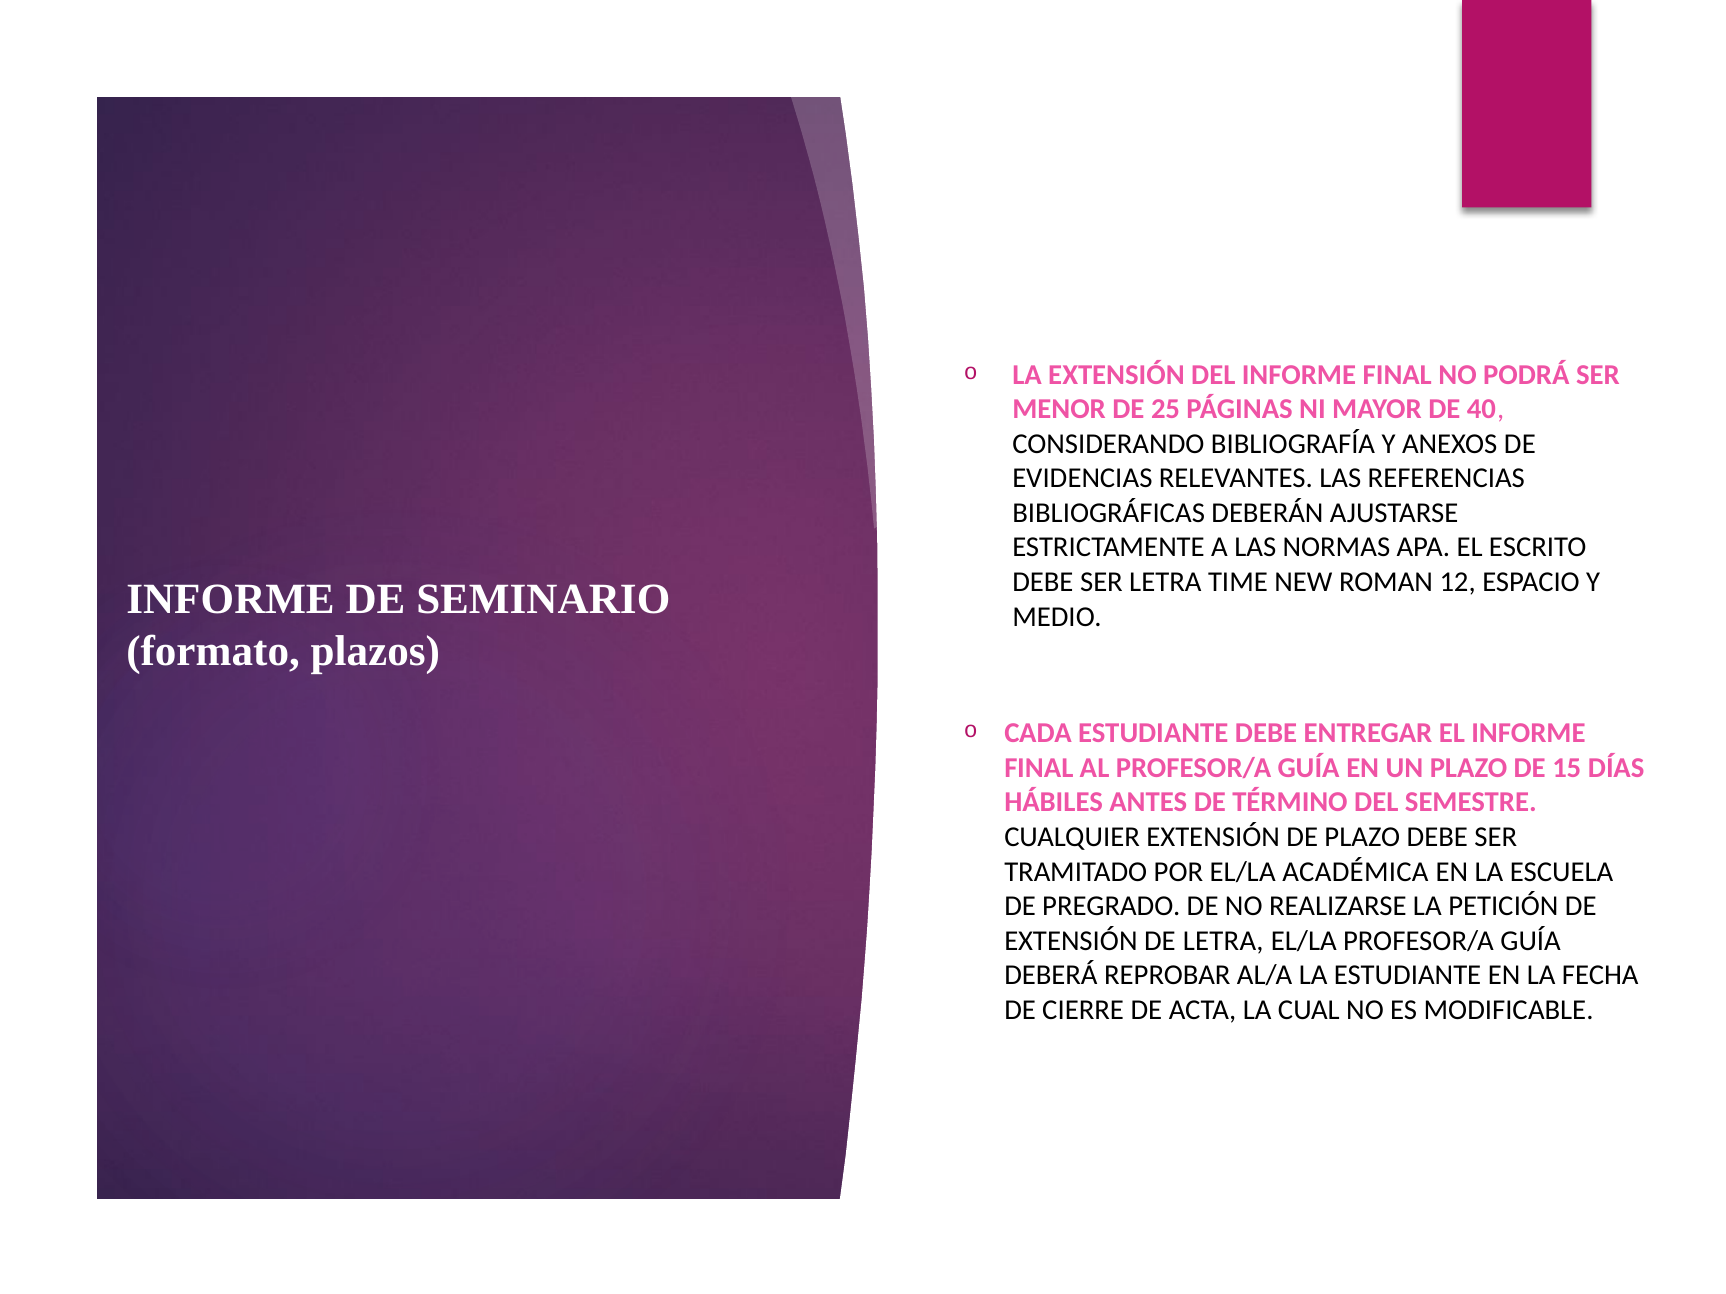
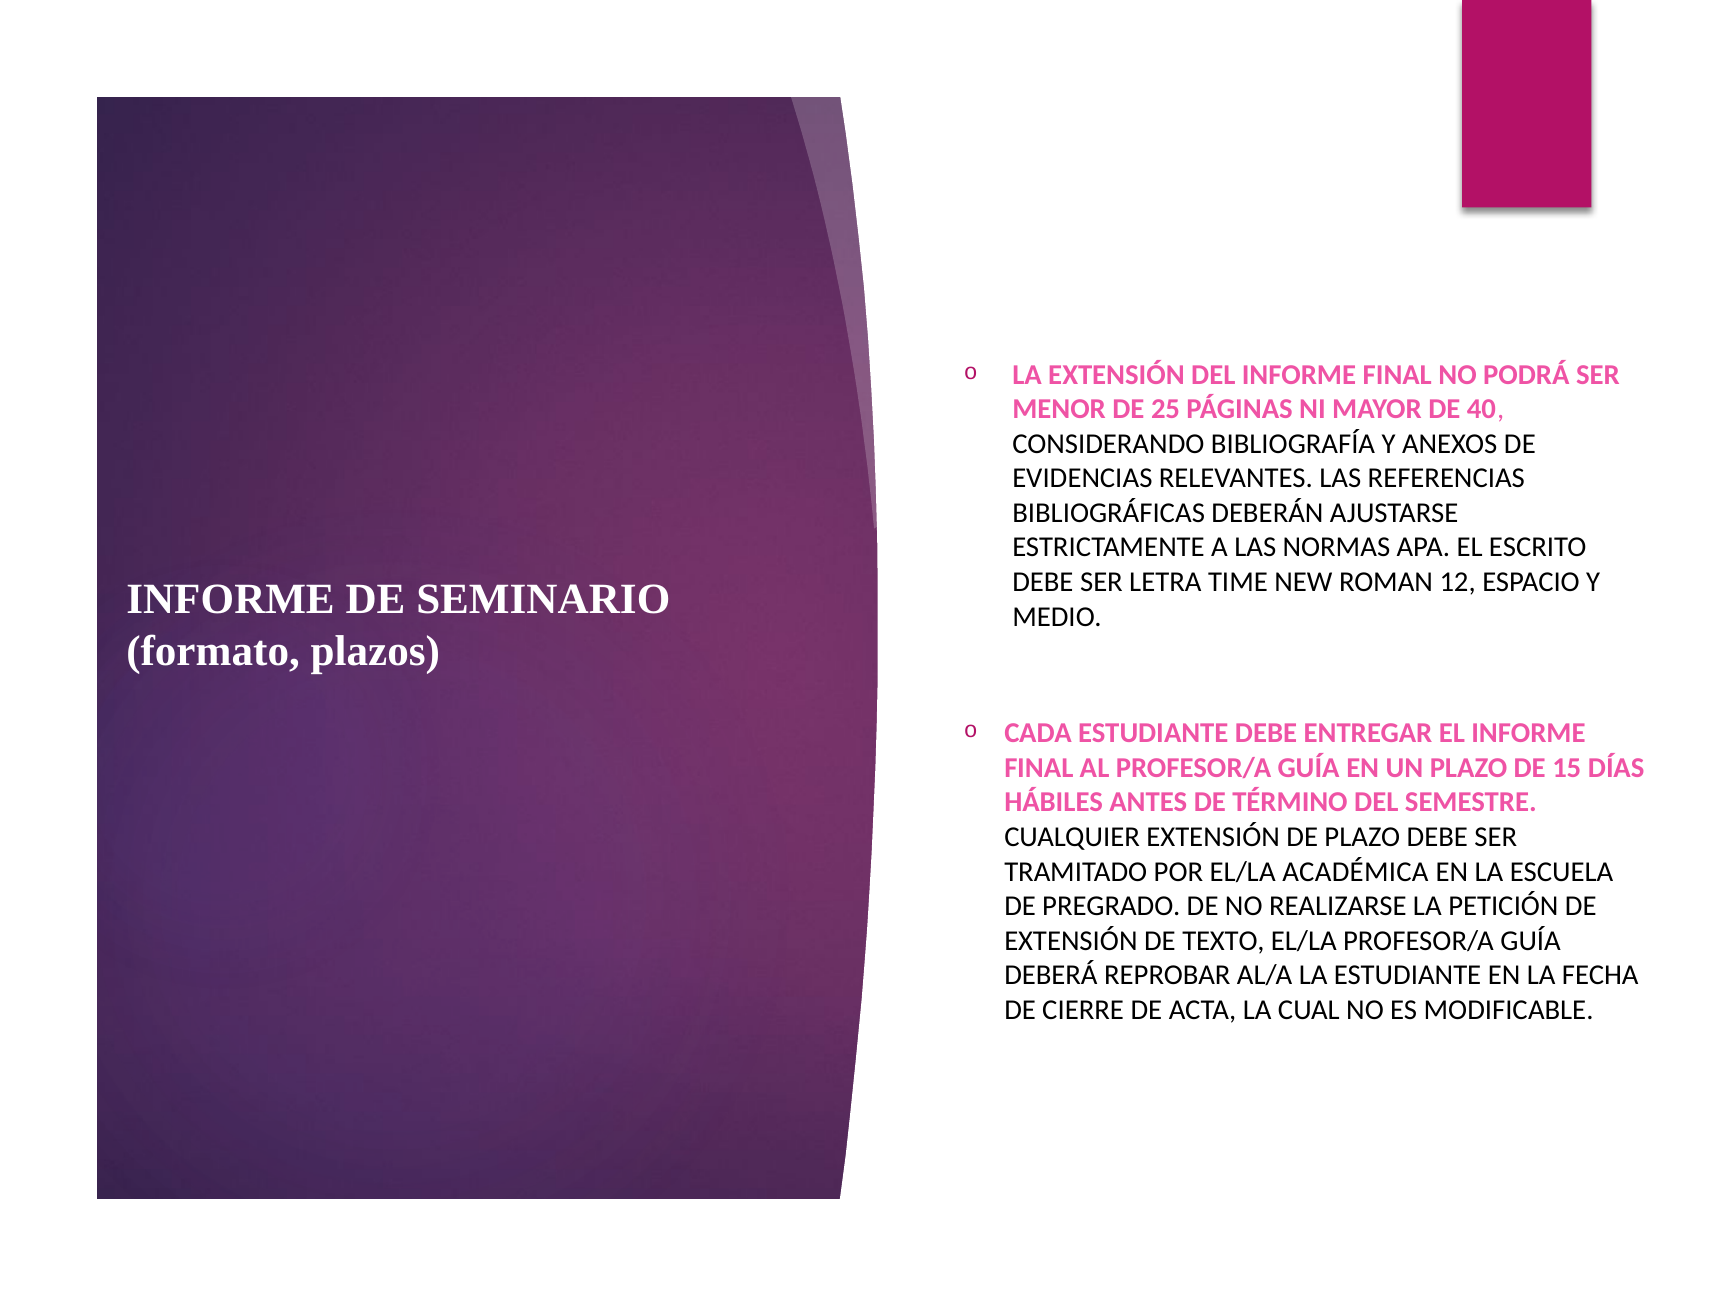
DE LETRA: LETRA -> TEXTO (1223, 941)
